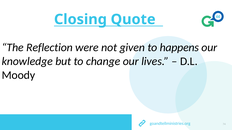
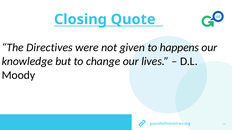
Reflection: Reflection -> Directives (49, 48)
